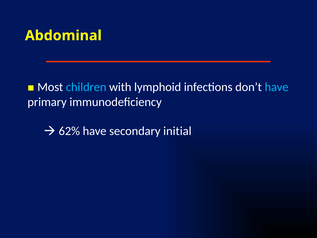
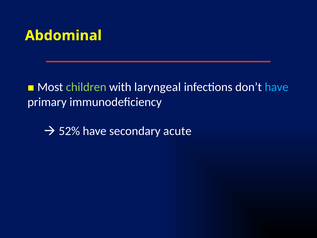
children colour: light blue -> light green (86, 87)
lymphoid: lymphoid -> laryngeal (158, 87)
62%: 62% -> 52% (69, 131)
initial: initial -> acute (177, 131)
